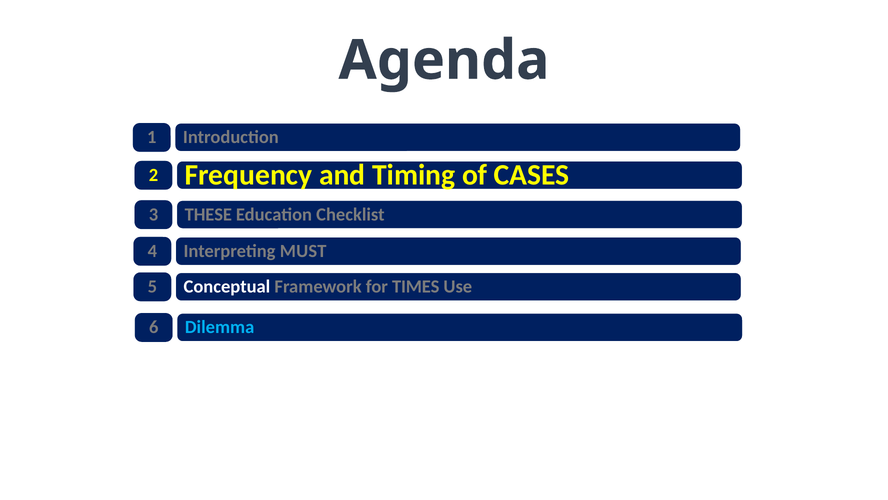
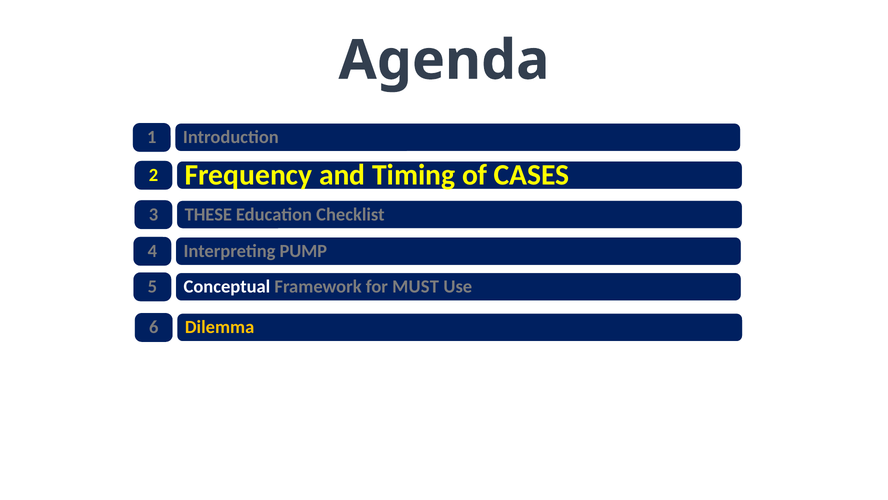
MUST: MUST -> PUMP (303, 251)
TIMES: TIMES -> MUST (416, 286)
Dilemma colour: light blue -> yellow (220, 327)
